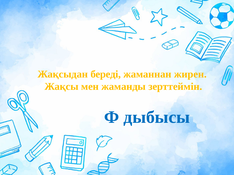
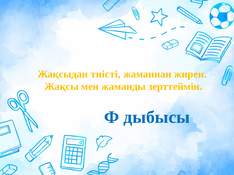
береді: береді -> тиісті (106, 74)
